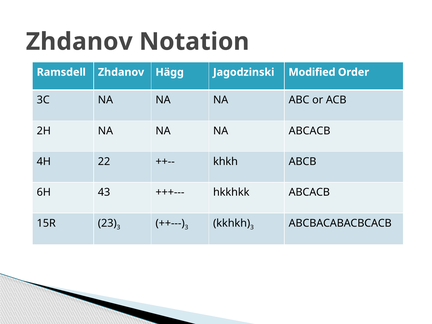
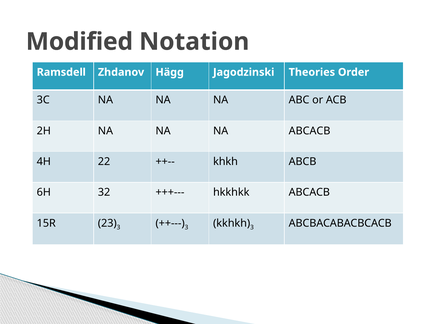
Zhdanov: Zhdanov -> Modified (79, 42)
Modified: Modified -> Theories (312, 72)
43: 43 -> 32 (104, 192)
